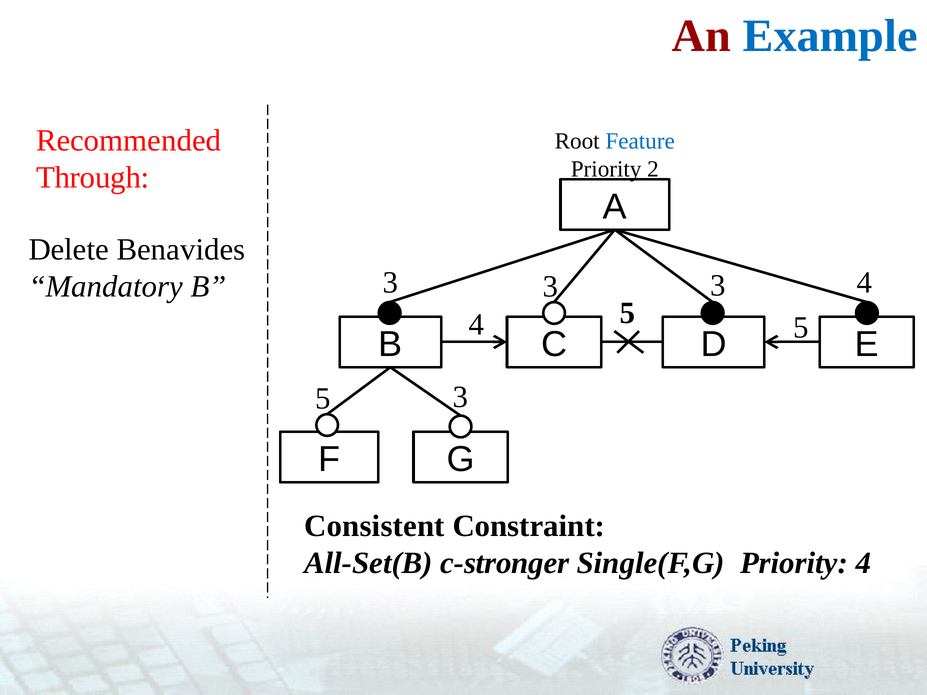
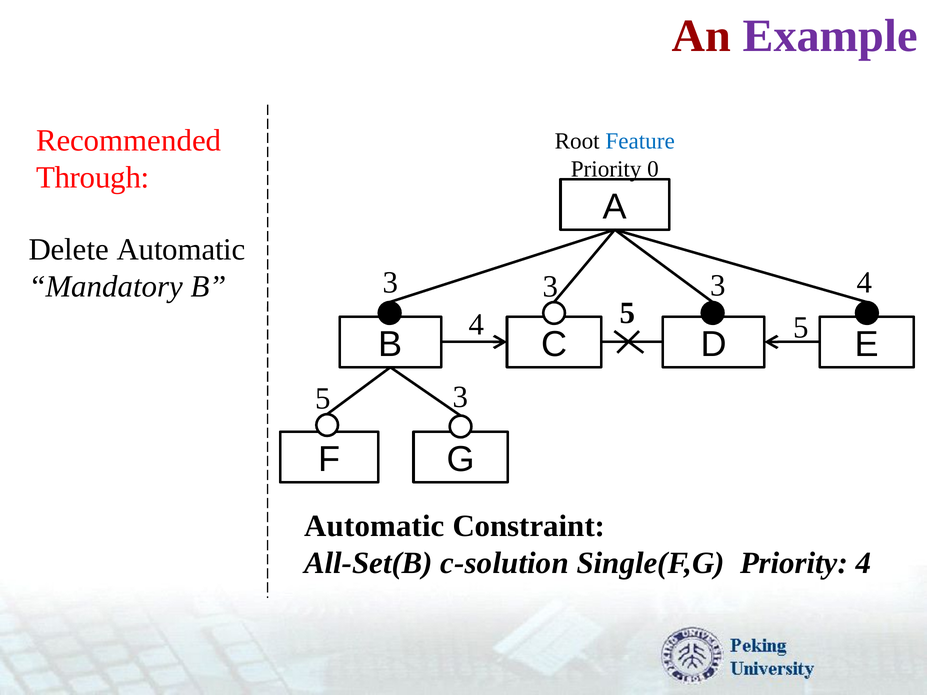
Example colour: blue -> purple (830, 36)
2: 2 -> 0 (653, 169)
Delete Benavides: Benavides -> Automatic (181, 250)
Consistent: Consistent -> Automatic (374, 526)
c-stronger: c-stronger -> c-solution (505, 563)
